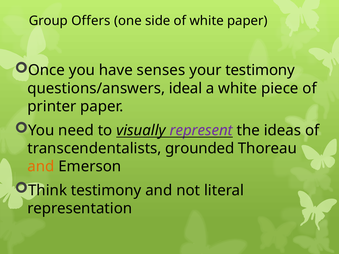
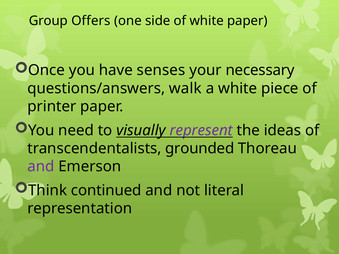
your testimony: testimony -> necessary (260, 70)
ideal: ideal -> walk (185, 88)
and colour: orange -> purple (41, 167)
Think testimony: testimony -> continued (106, 191)
